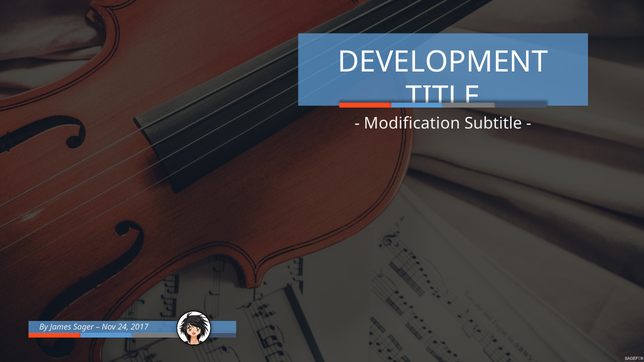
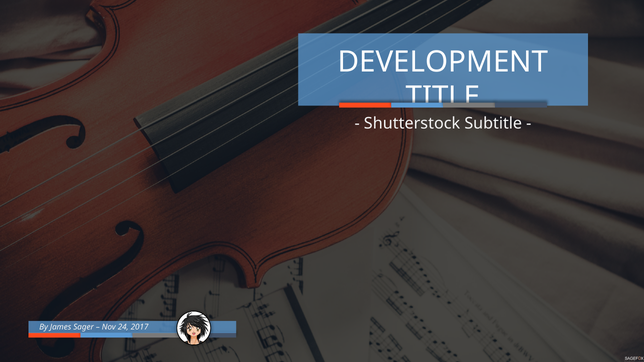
Modification: Modification -> Shutterstock (412, 124)
